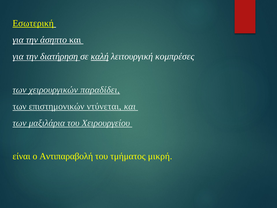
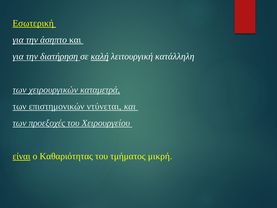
κομπρέσες: κομπρέσες -> κατάλληλη (175, 56)
παραδίδει: παραδίδει -> καταμετρά (100, 90)
μαξιλάρια: μαξιλάρια -> προεξοχές (47, 123)
είναι underline: none -> present (21, 156)
Αντιπαραβολή: Αντιπαραβολή -> Καθαριότητας (66, 156)
